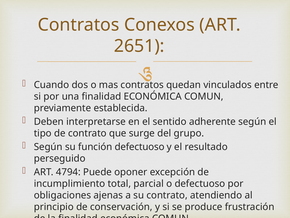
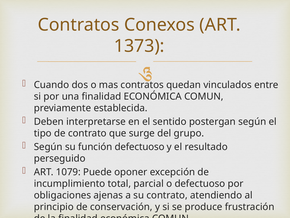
2651: 2651 -> 1373 (139, 46)
adherente: adherente -> postergan (212, 121)
4794: 4794 -> 1079 (68, 172)
